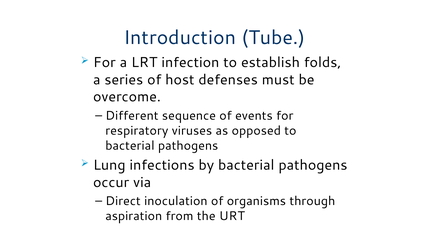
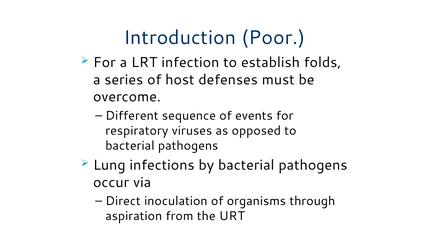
Tube: Tube -> Poor (273, 38)
